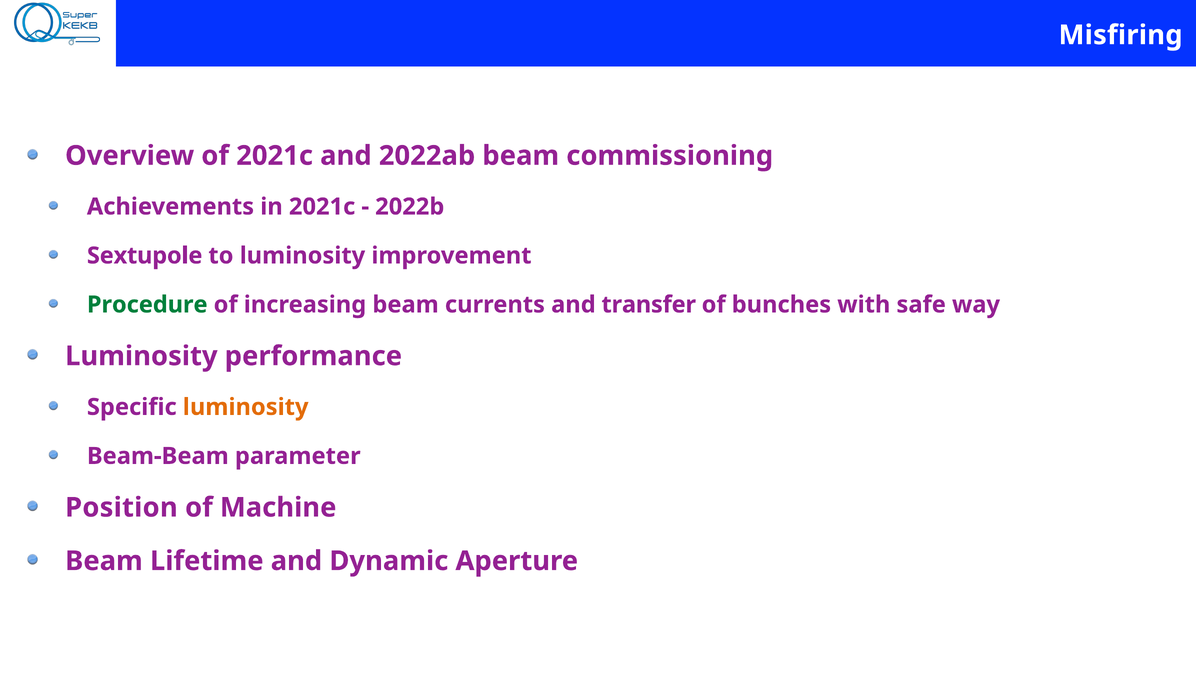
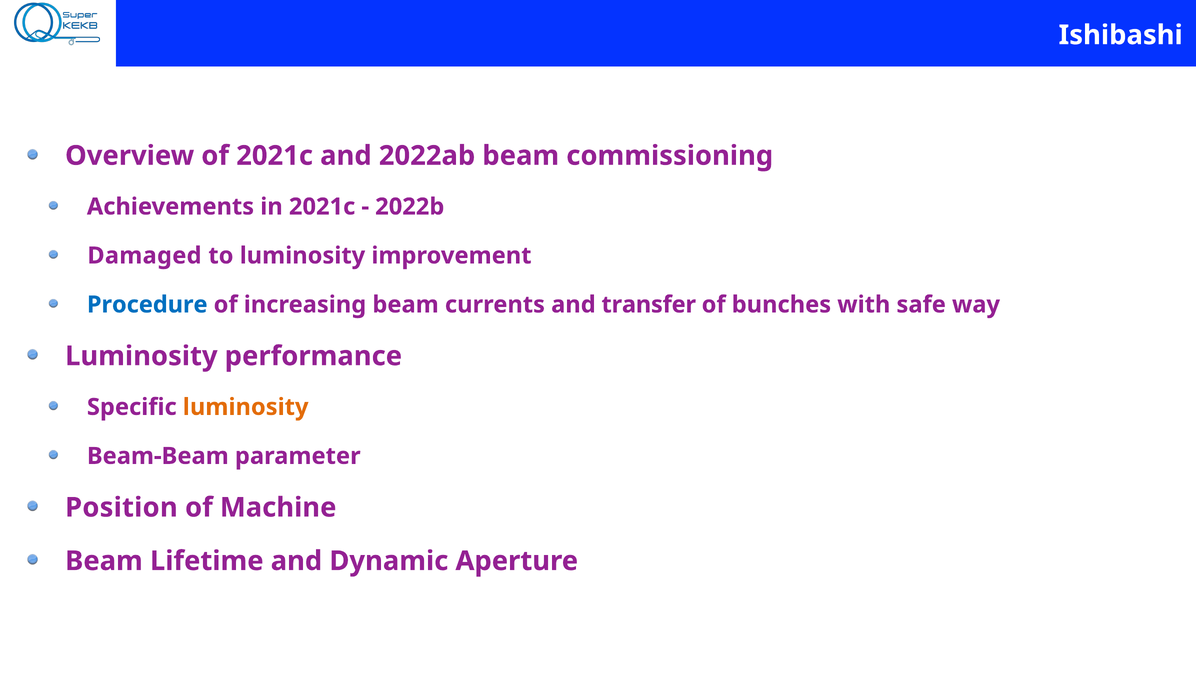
Misfiring: Misfiring -> Ishibashi (1121, 35)
Sextupole: Sextupole -> Damaged (144, 256)
Procedure colour: green -> blue (147, 305)
